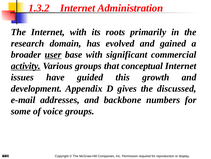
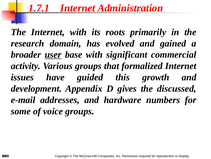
1.3.2: 1.3.2 -> 1.7.1 (39, 8)
activity underline: present -> none (26, 66)
conceptual: conceptual -> formalized (142, 66)
backbone: backbone -> hardware (123, 99)
